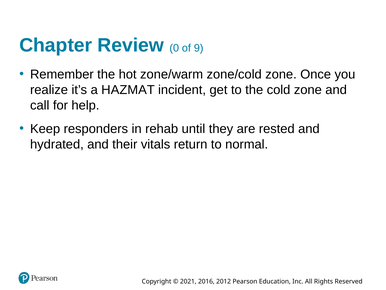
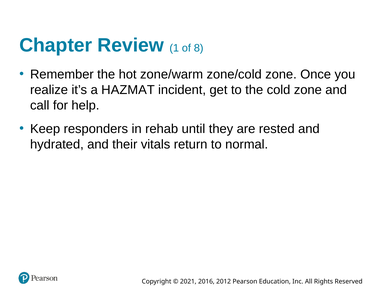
0: 0 -> 1 (174, 48)
9: 9 -> 8 (199, 48)
